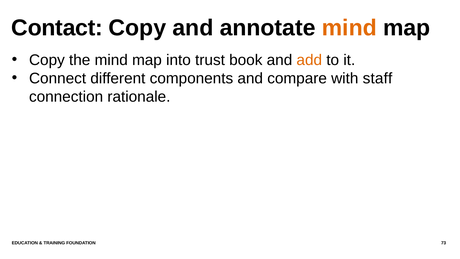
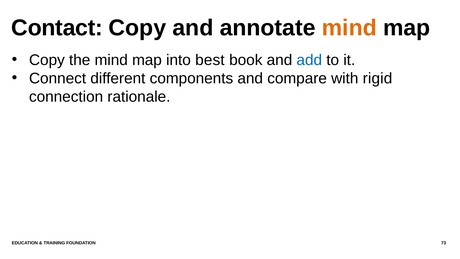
trust: trust -> best (210, 60)
add colour: orange -> blue (309, 60)
staff: staff -> rigid (378, 78)
